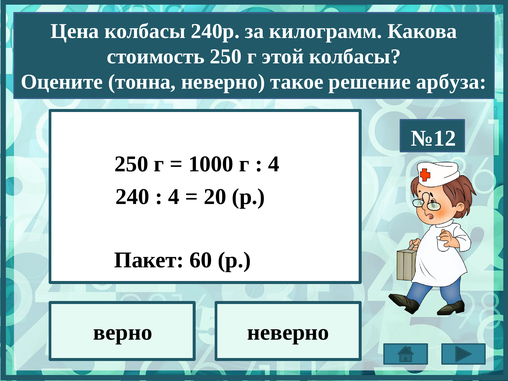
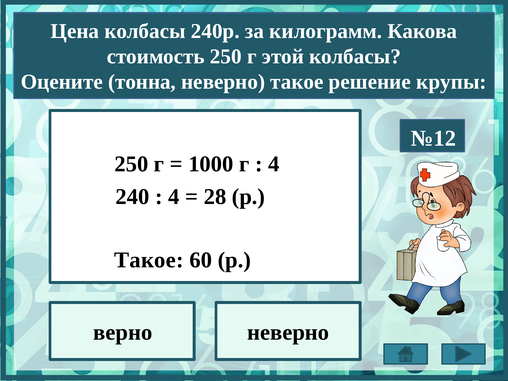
арбуза: арбуза -> крупы (451, 82)
20: 20 -> 28 (215, 197)
Пакет: Пакет -> Такое (149, 260)
